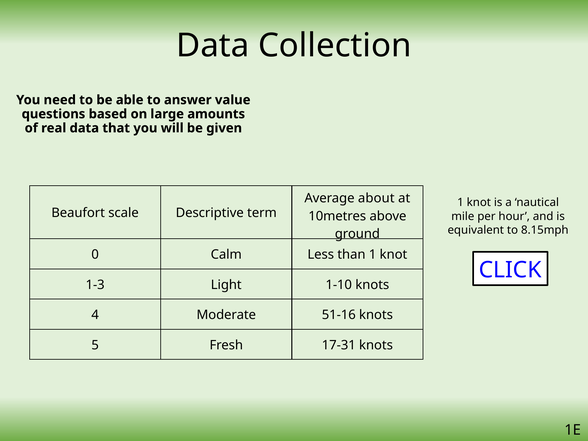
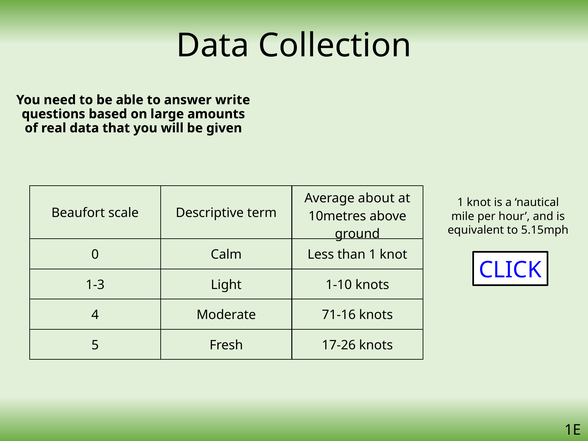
value: value -> write (233, 100)
8.15mph: 8.15mph -> 5.15mph (545, 230)
51-16: 51-16 -> 71-16 (339, 315)
17-31: 17-31 -> 17-26 (339, 345)
